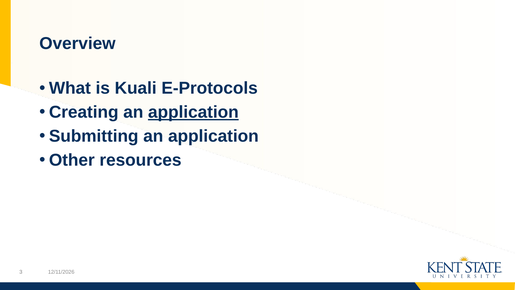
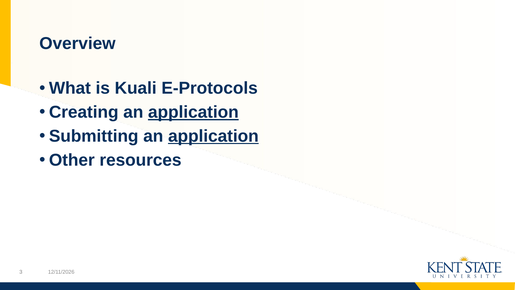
application underline: none -> present (213, 136)
